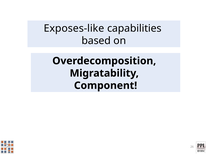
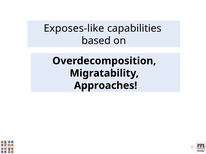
Component: Component -> Approaches (106, 86)
